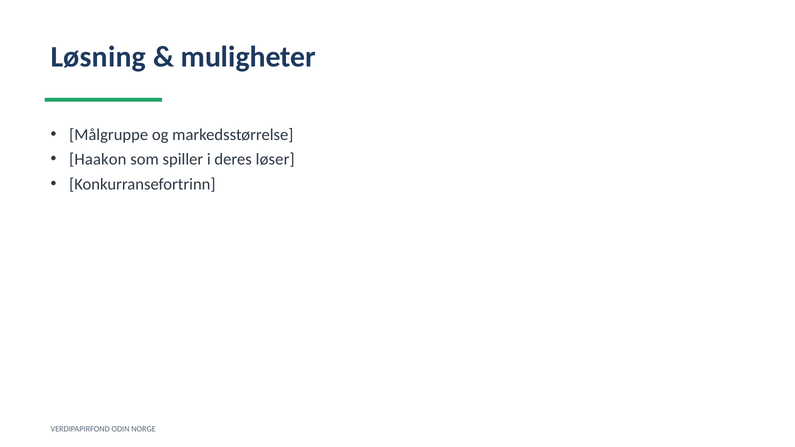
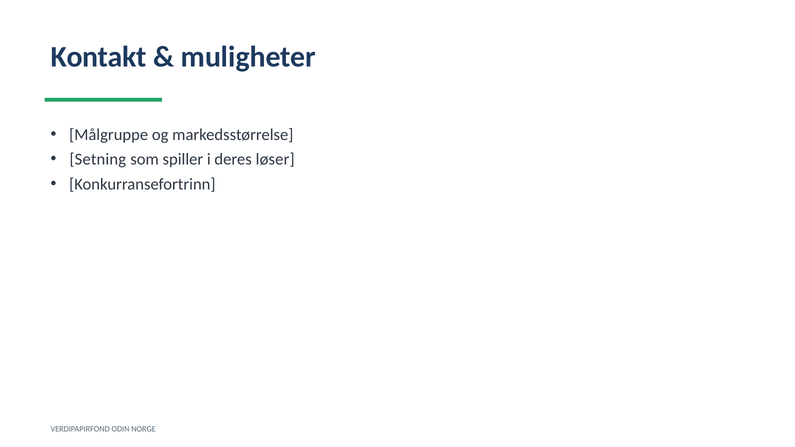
Løsning: Løsning -> Kontakt (99, 57)
Haakon: Haakon -> Setning (98, 160)
